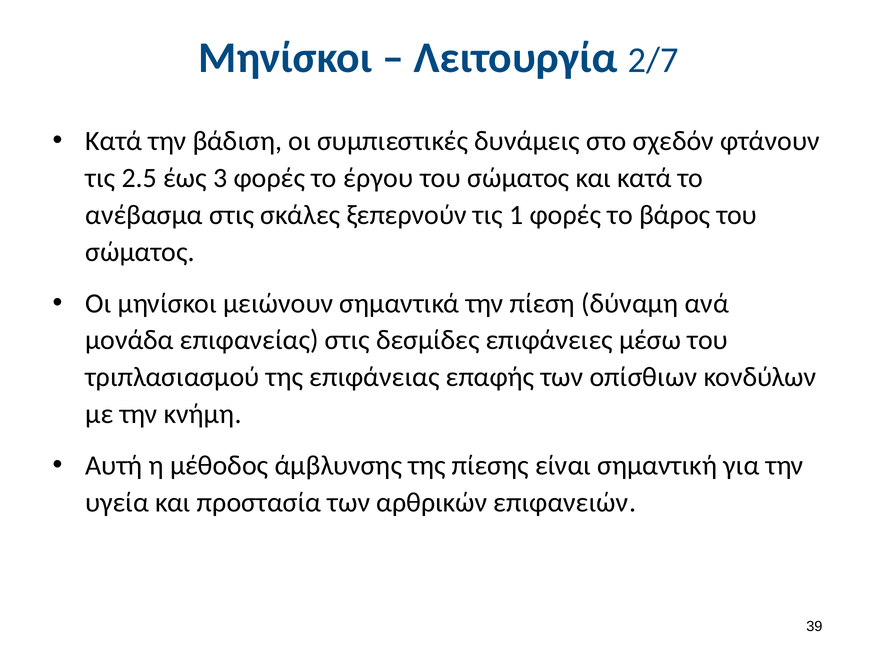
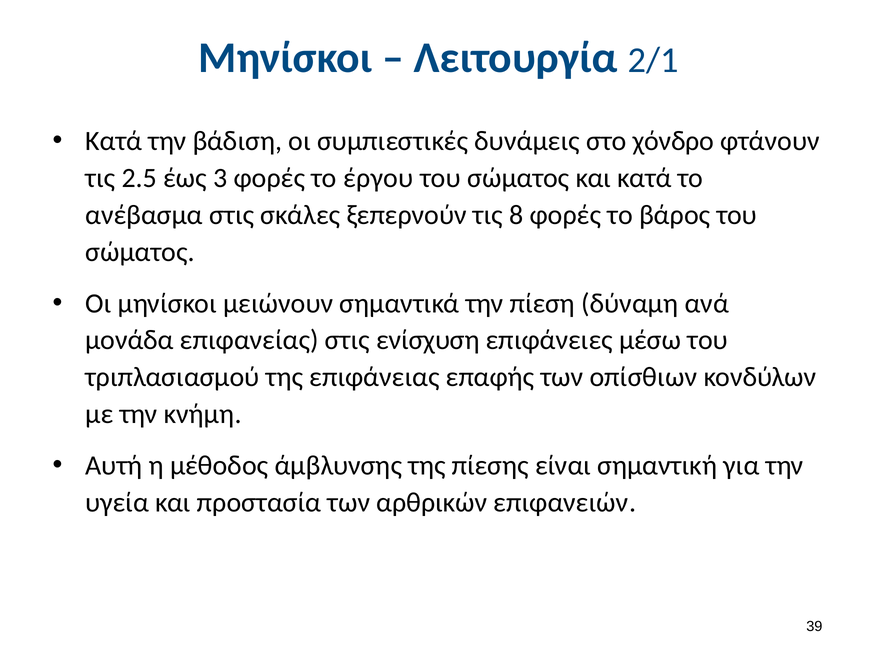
2/7: 2/7 -> 2/1 (653, 60)
σχεδόν: σχεδόν -> χόνδρο (673, 141)
1: 1 -> 8 (516, 215)
δεσμίδες: δεσμίδες -> ενίσχυση (428, 340)
